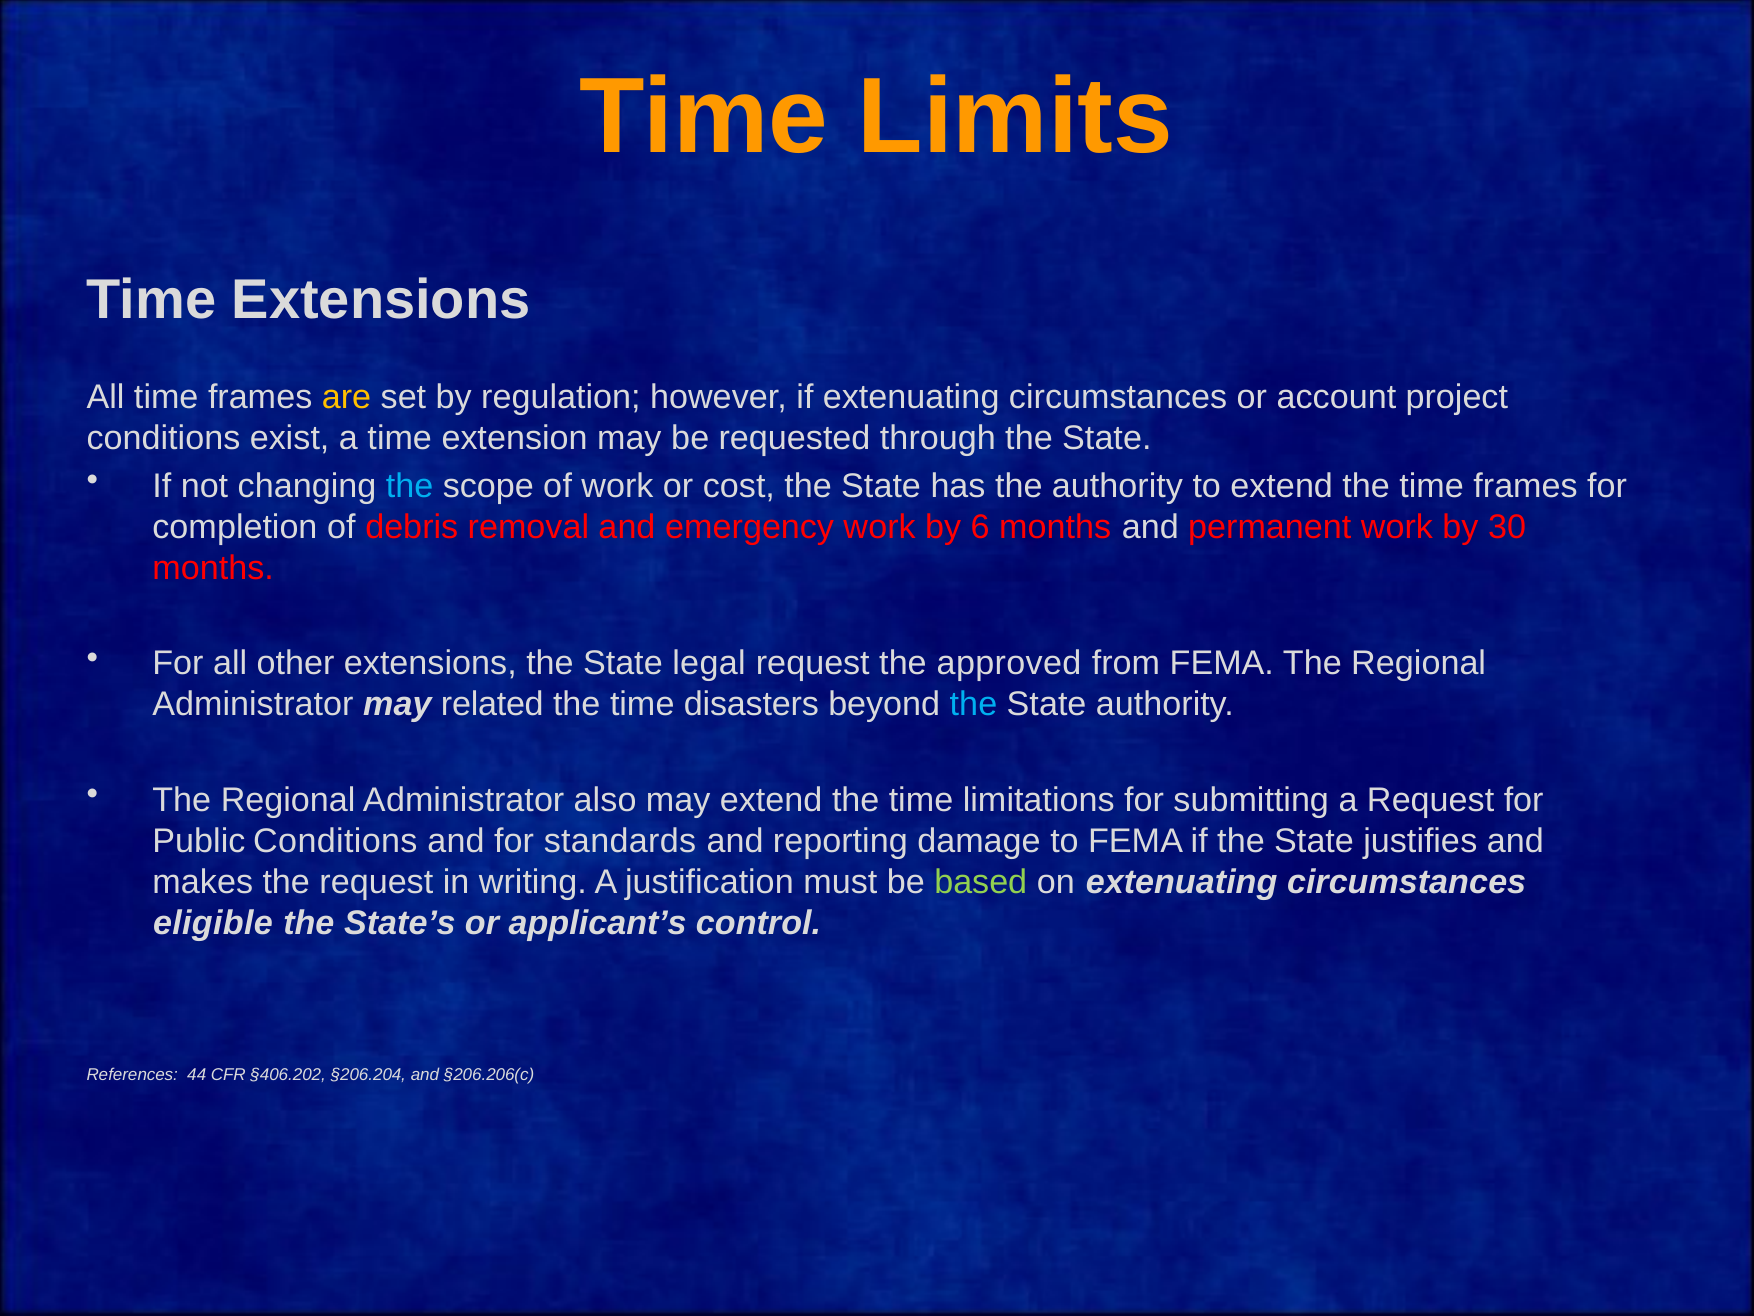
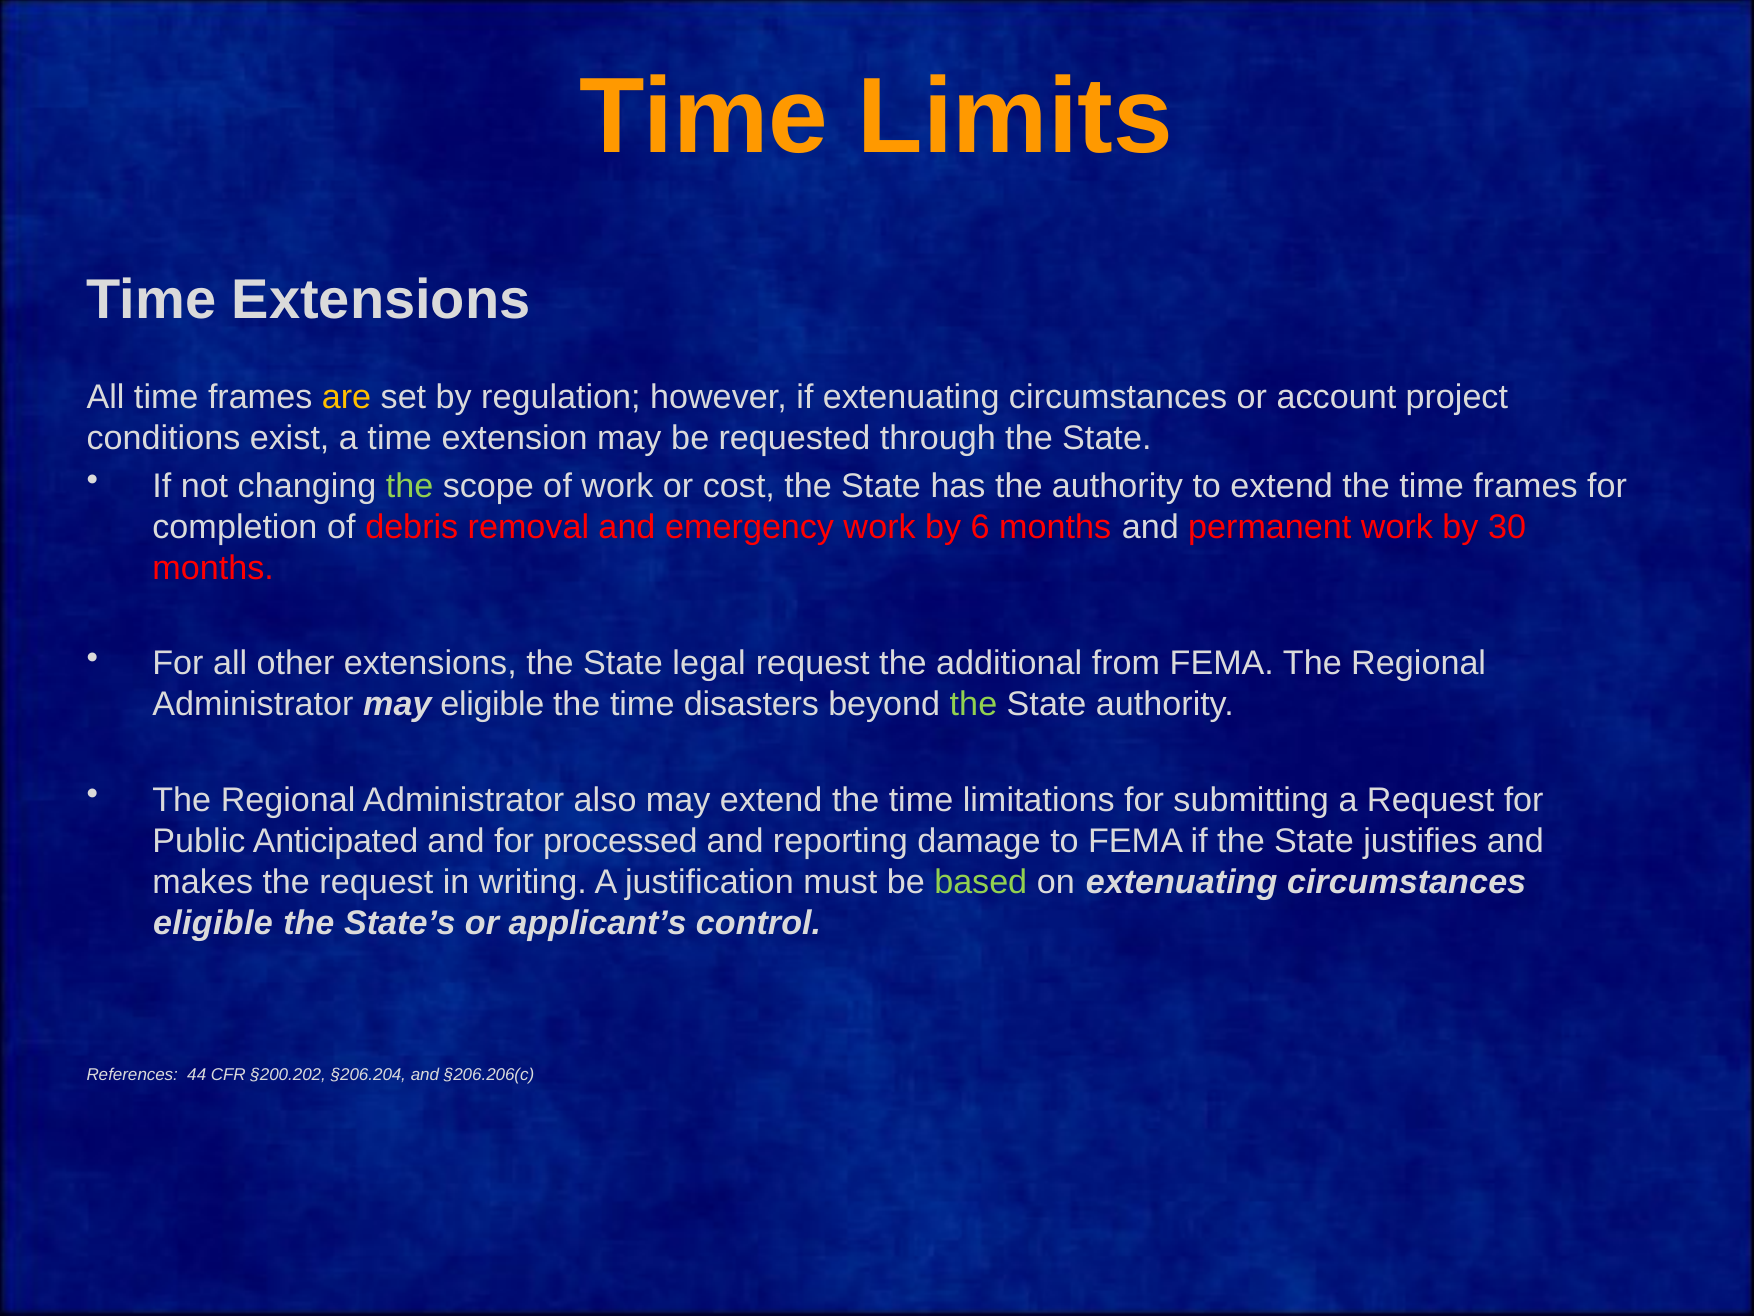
the colour: light blue -> light green (410, 486)
approved: approved -> additional (1009, 663)
may related: related -> eligible (492, 704)
the colour: light blue -> light green (973, 704)
Public Conditions: Conditions -> Anticipated (336, 841)
standards: standards -> processed (620, 841)
§406.202: §406.202 -> §200.202 (288, 1075)
